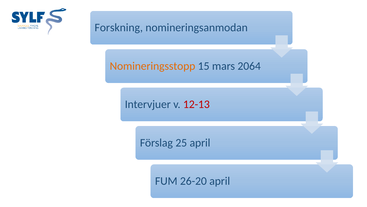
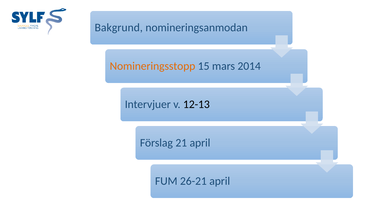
Forskning: Forskning -> Bakgrund (119, 28)
2064: 2064 -> 2014 (249, 66)
12-13 colour: red -> black (196, 104)
25: 25 -> 21 (181, 142)
26-20: 26-20 -> 26-21 (193, 181)
